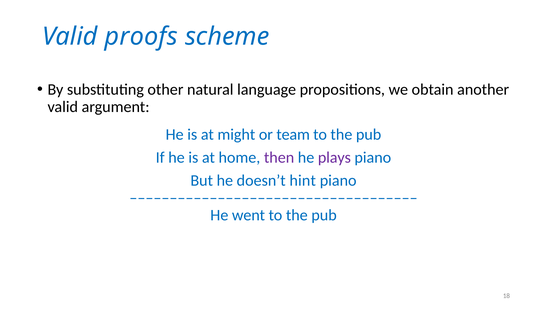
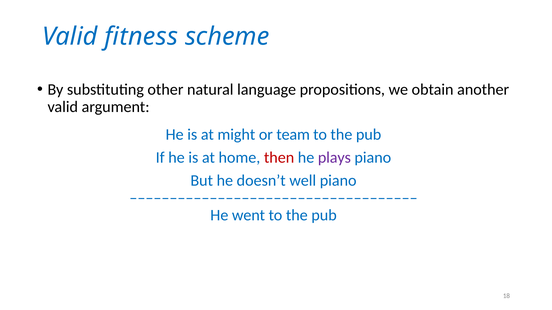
proofs: proofs -> fitness (141, 37)
then colour: purple -> red (279, 158)
hint: hint -> well (303, 181)
